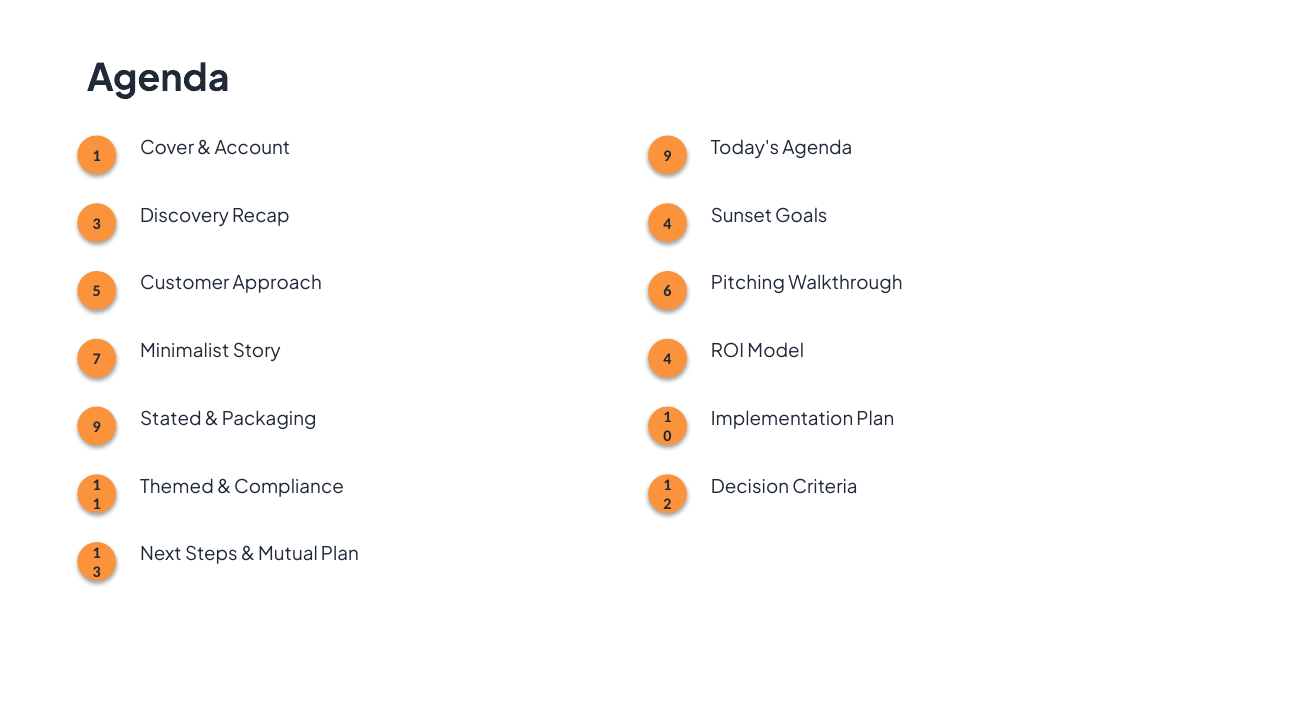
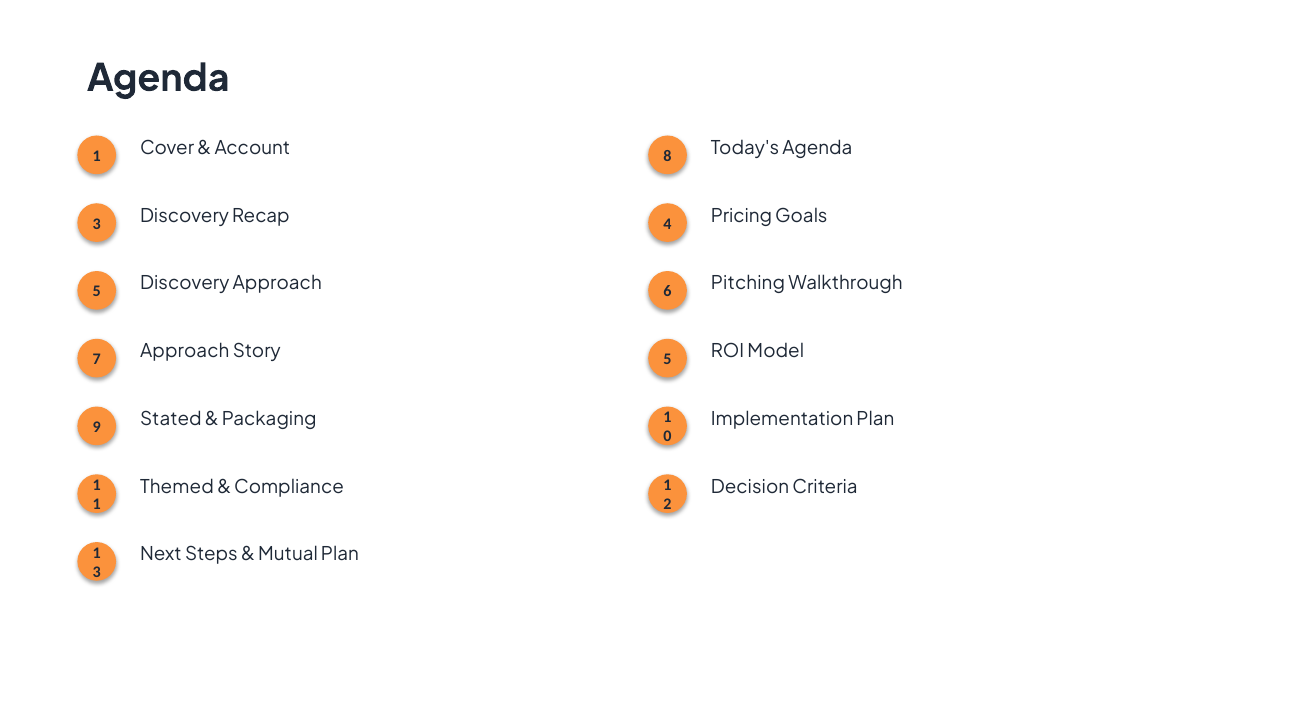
Account 9: 9 -> 8 (668, 156)
Sunset: Sunset -> Pricing (741, 216)
5 Customer: Customer -> Discovery (185, 283)
7 Minimalist: Minimalist -> Approach (185, 351)
Story 4: 4 -> 5 (668, 359)
